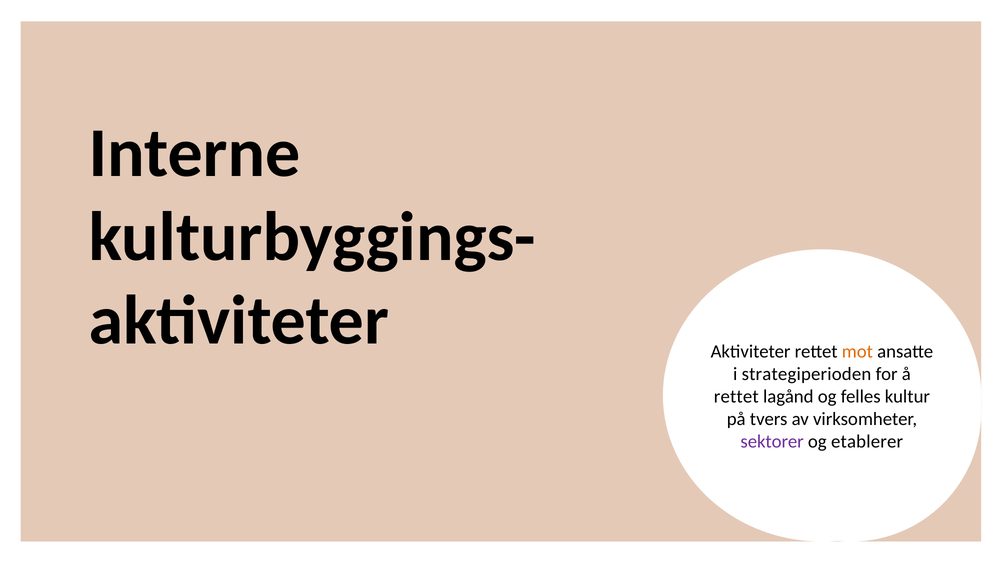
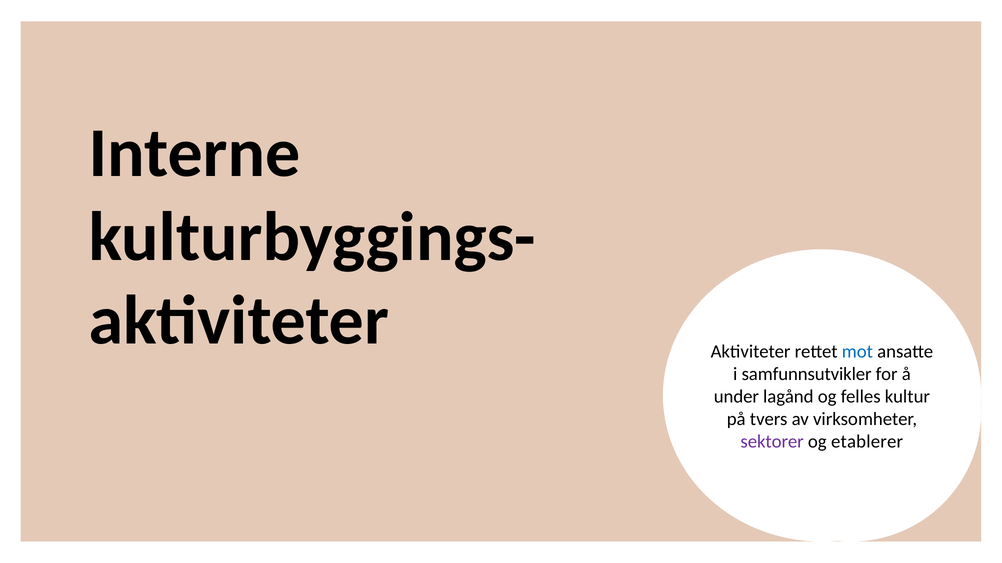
mot colour: orange -> blue (857, 352)
strategiperioden: strategiperioden -> samfunnsutvikler (807, 375)
rettet: rettet -> under (736, 397)
